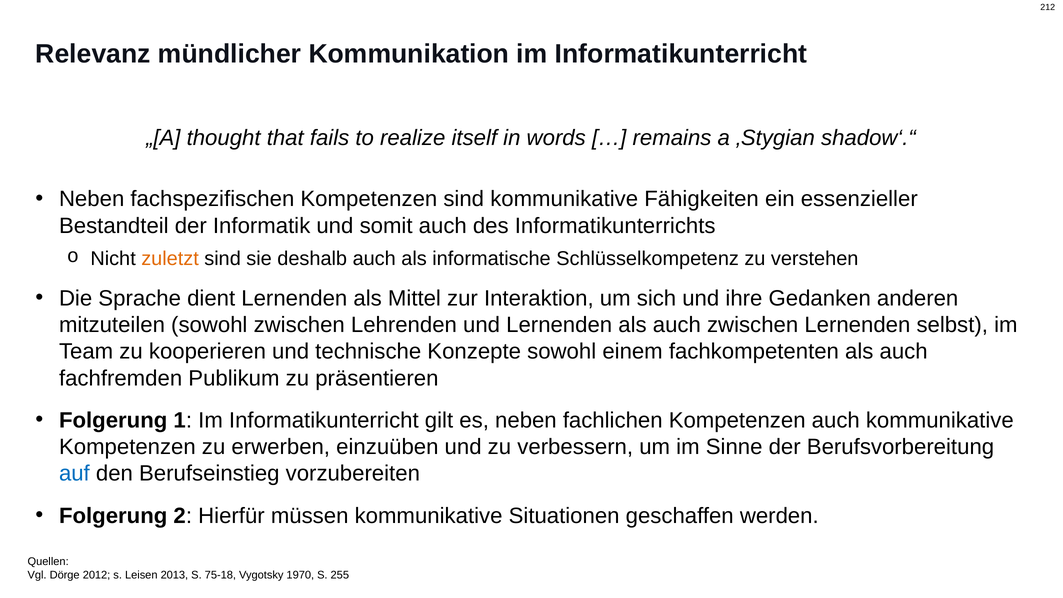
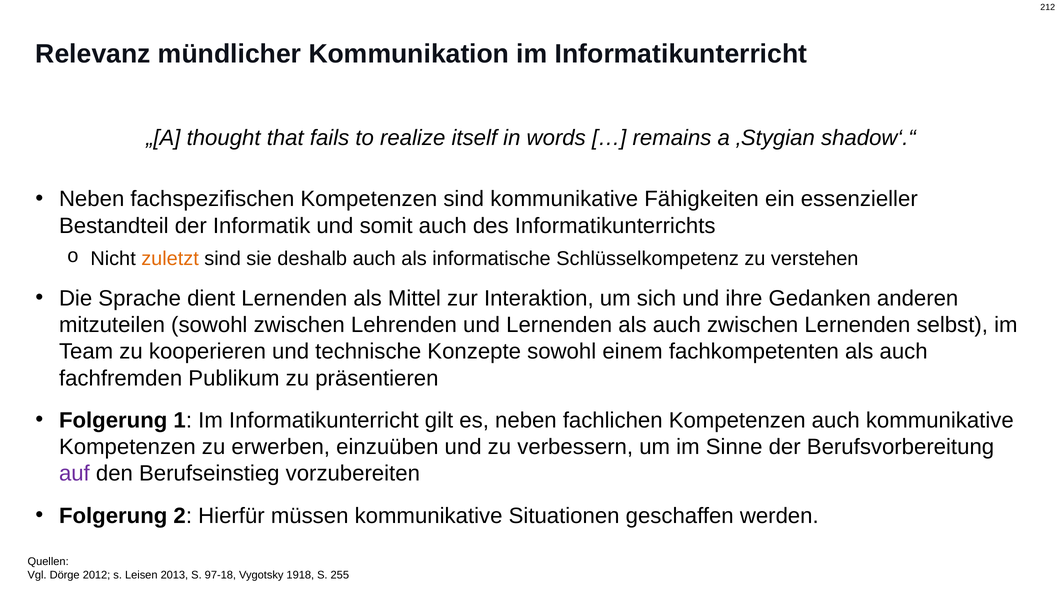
auf colour: blue -> purple (74, 474)
75-18: 75-18 -> 97-18 (220, 575)
1970: 1970 -> 1918 (300, 575)
